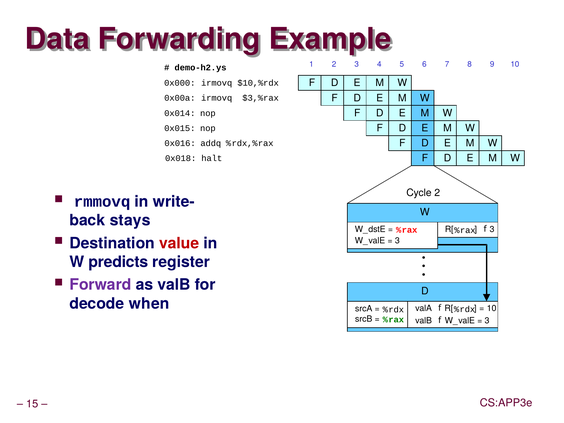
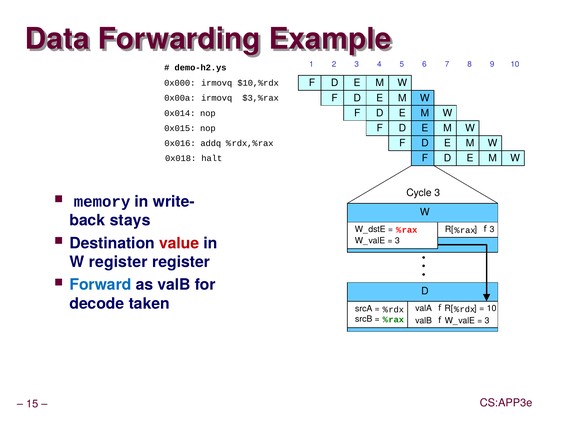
Cycle 2: 2 -> 3 (437, 193)
rmmovq: rmmovq -> memory (102, 202)
W predicts: predicts -> register (118, 262)
Forward colour: purple -> blue (100, 285)
when: when -> taken (149, 304)
